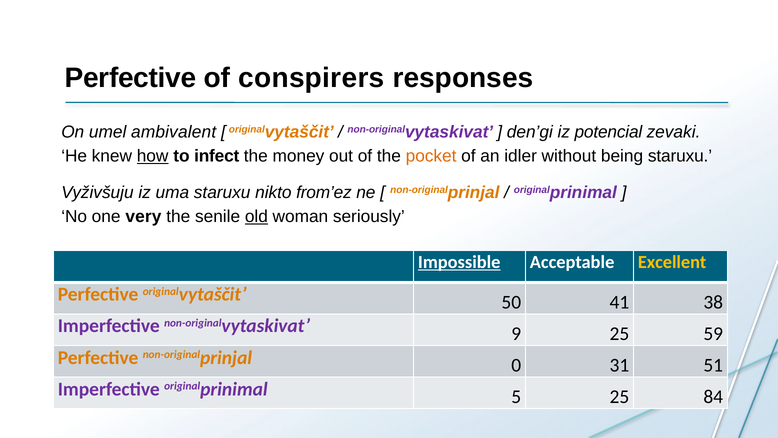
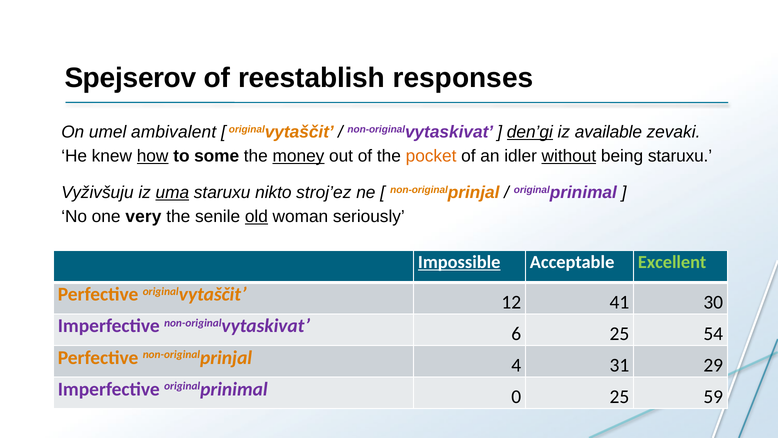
Perfective: Perfective -> Spejserov (131, 78)
conspirers: conspirers -> reestablish (312, 78)
den’gi underline: none -> present (530, 132)
potencial: potencial -> available (608, 132)
infect: infect -> some (217, 156)
money underline: none -> present (298, 156)
without underline: none -> present (569, 156)
uma underline: none -> present (172, 192)
from’ez: from’ez -> stroj’ez (324, 192)
Excellent colour: yellow -> light green (672, 262)
50: 50 -> 12 (511, 302)
38: 38 -> 30 (713, 302)
9: 9 -> 6 (516, 334)
59: 59 -> 54 (713, 334)
0: 0 -> 4 (516, 365)
51: 51 -> 29 (713, 365)
5: 5 -> 0 (516, 397)
84: 84 -> 59 (713, 397)
